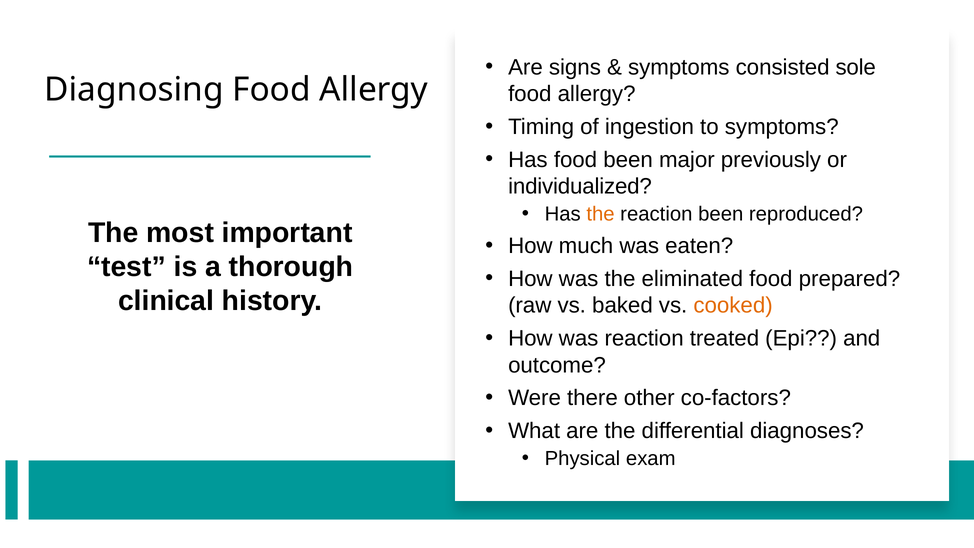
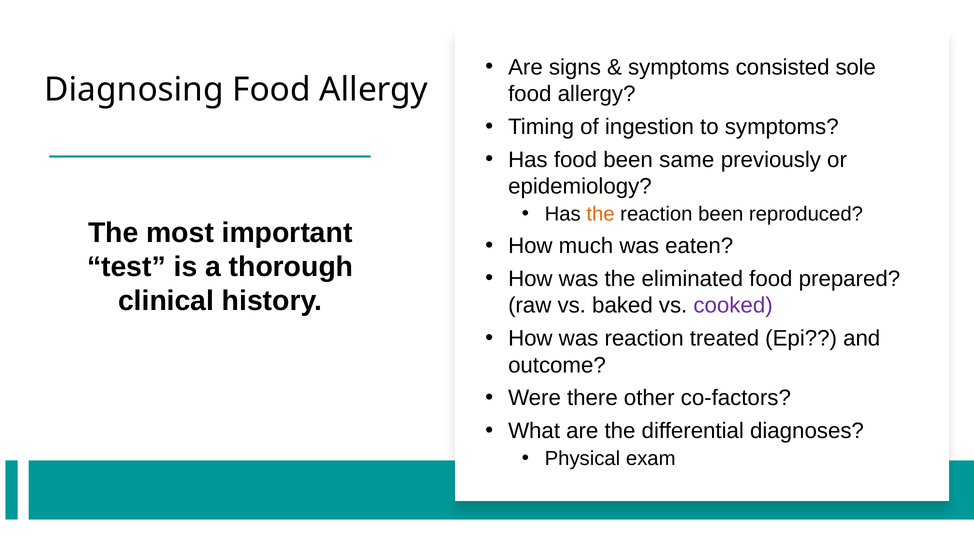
major: major -> same (687, 160)
individualized: individualized -> epidemiology (580, 187)
cooked colour: orange -> purple (733, 305)
